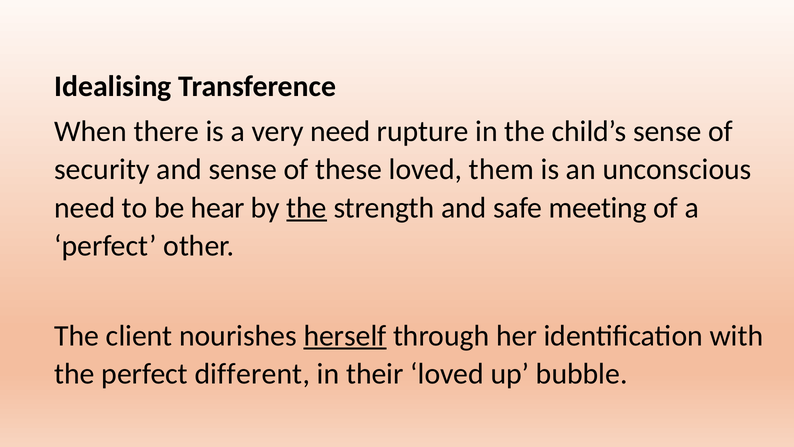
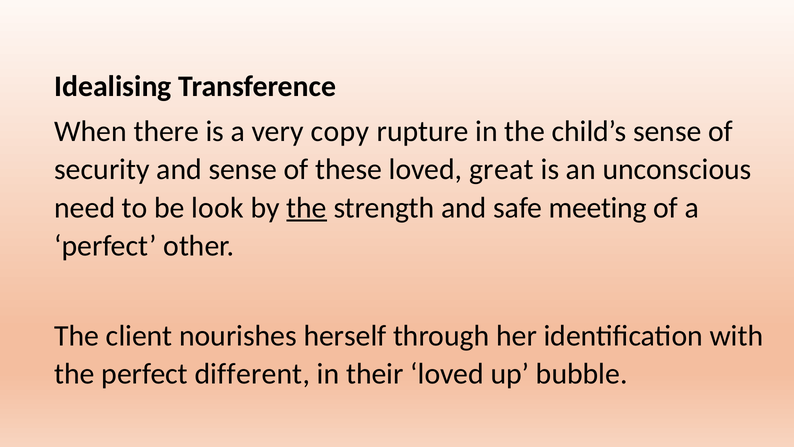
very need: need -> copy (340, 131)
them: them -> great (501, 169)
hear: hear -> look (217, 208)
herself underline: present -> none (345, 335)
